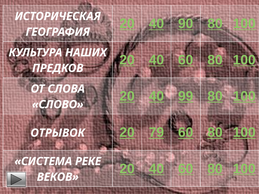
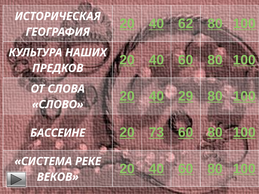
90: 90 -> 62 (186, 24)
99: 99 -> 29 (186, 96)
ОТРЫВОК: ОТРЫВОК -> БАССЕИНЕ (58, 133)
79: 79 -> 73 (156, 133)
